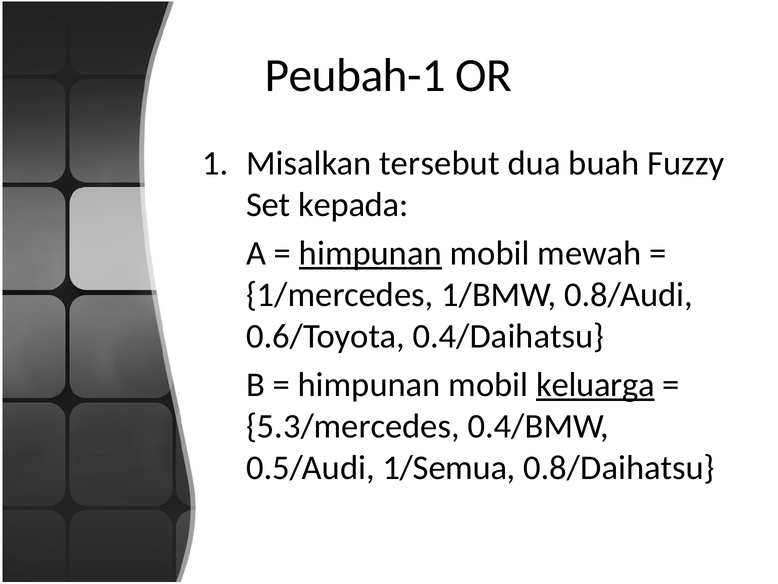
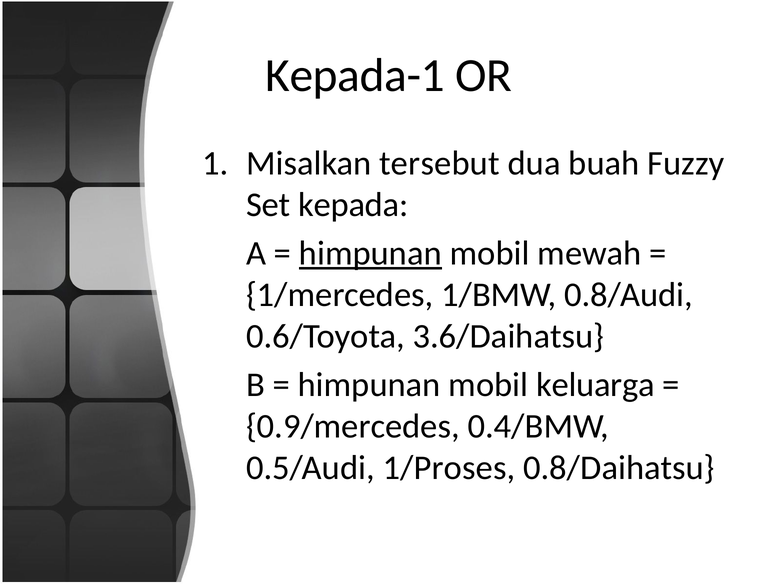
Peubah-1: Peubah-1 -> Kepada-1 (355, 75)
0.4/Daihatsu: 0.4/Daihatsu -> 3.6/Daihatsu (508, 336)
keluarga underline: present -> none (595, 385)
5.3/mercedes: 5.3/mercedes -> 0.9/mercedes (353, 426)
1/Semua: 1/Semua -> 1/Proses (449, 468)
